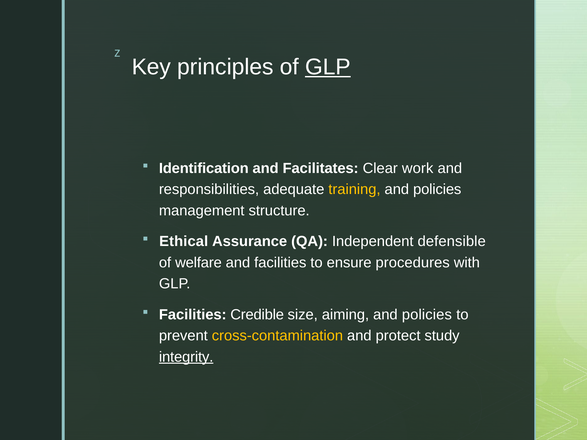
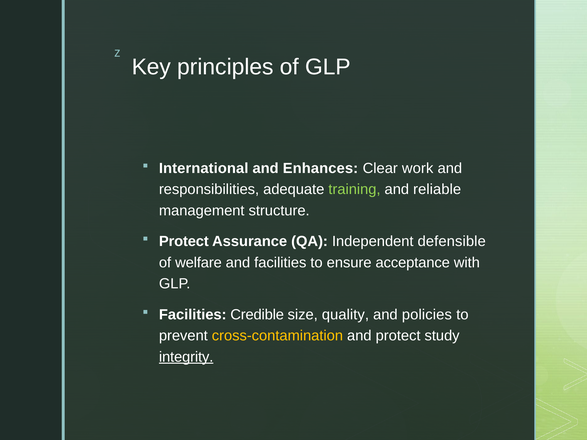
GLP underline: present -> none (328, 67)
Identification: Identification -> International (204, 168)
Facilitates: Facilitates -> Enhances (320, 168)
training colour: yellow -> light green (354, 190)
policies: policies -> reliable (437, 190)
Ethical: Ethical -> Protect (184, 242)
procedures: procedures -> acceptance (413, 263)
aiming: aiming -> quality (345, 315)
